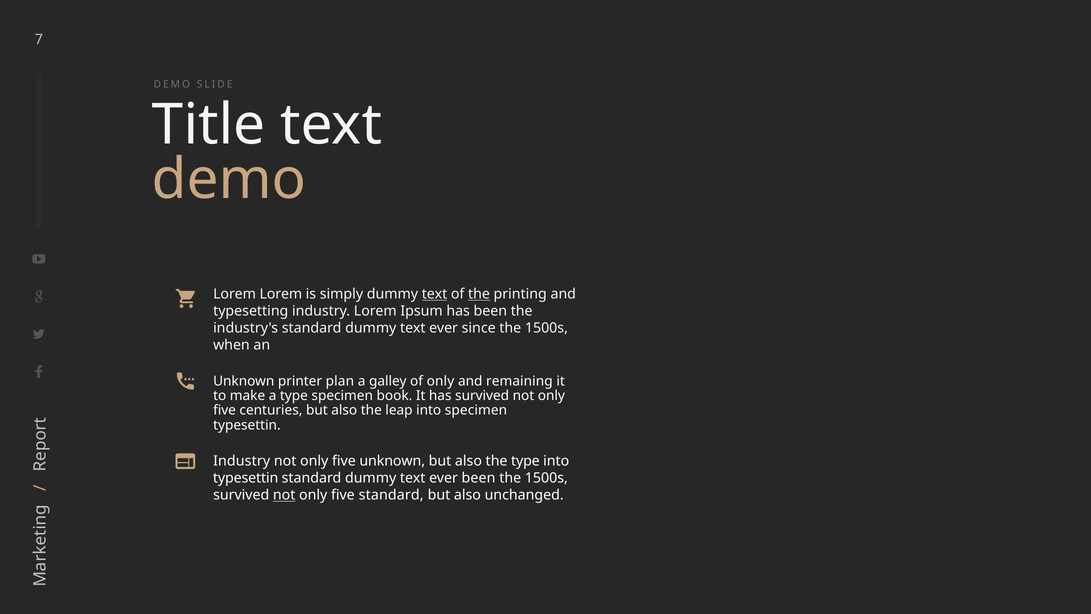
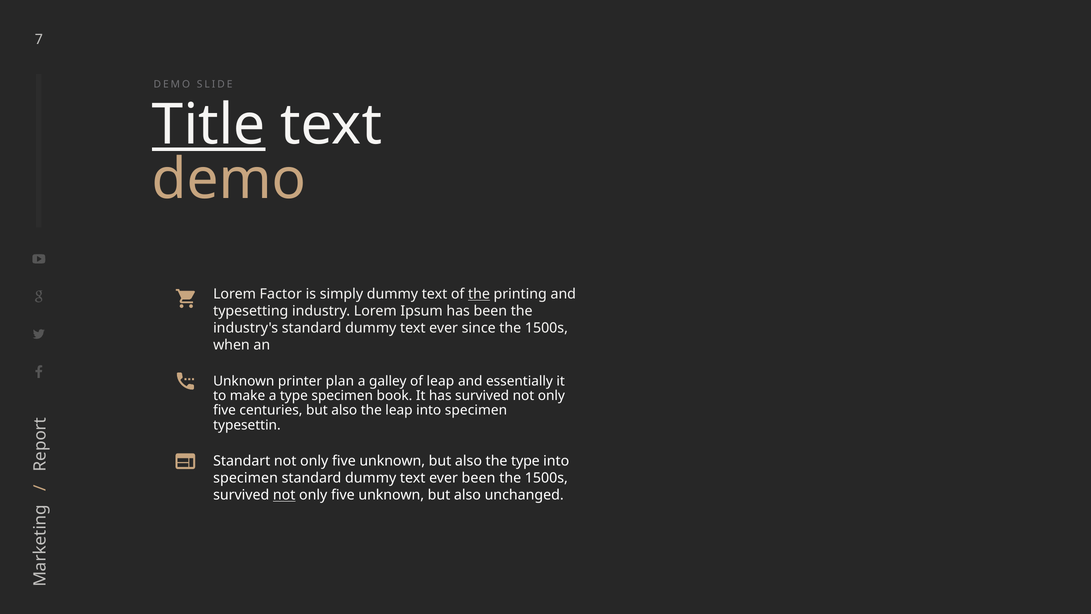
Title underline: none -> present (209, 125)
Lorem Lorem: Lorem -> Factor (281, 294)
text underline: present -> none (435, 294)
of only: only -> leap (440, 381)
remaining: remaining -> essentially (519, 381)
Industry: Industry -> Standart (242, 461)
typesettin: typesettin -> specimen (246, 478)
standard: standard -> unknown (391, 495)
